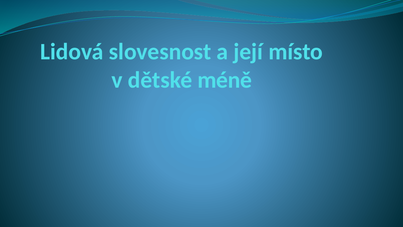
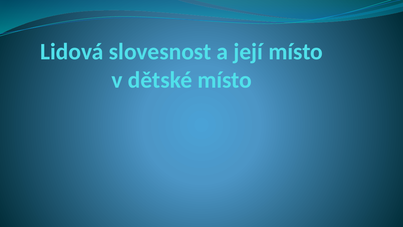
dětské méně: méně -> místo (225, 80)
